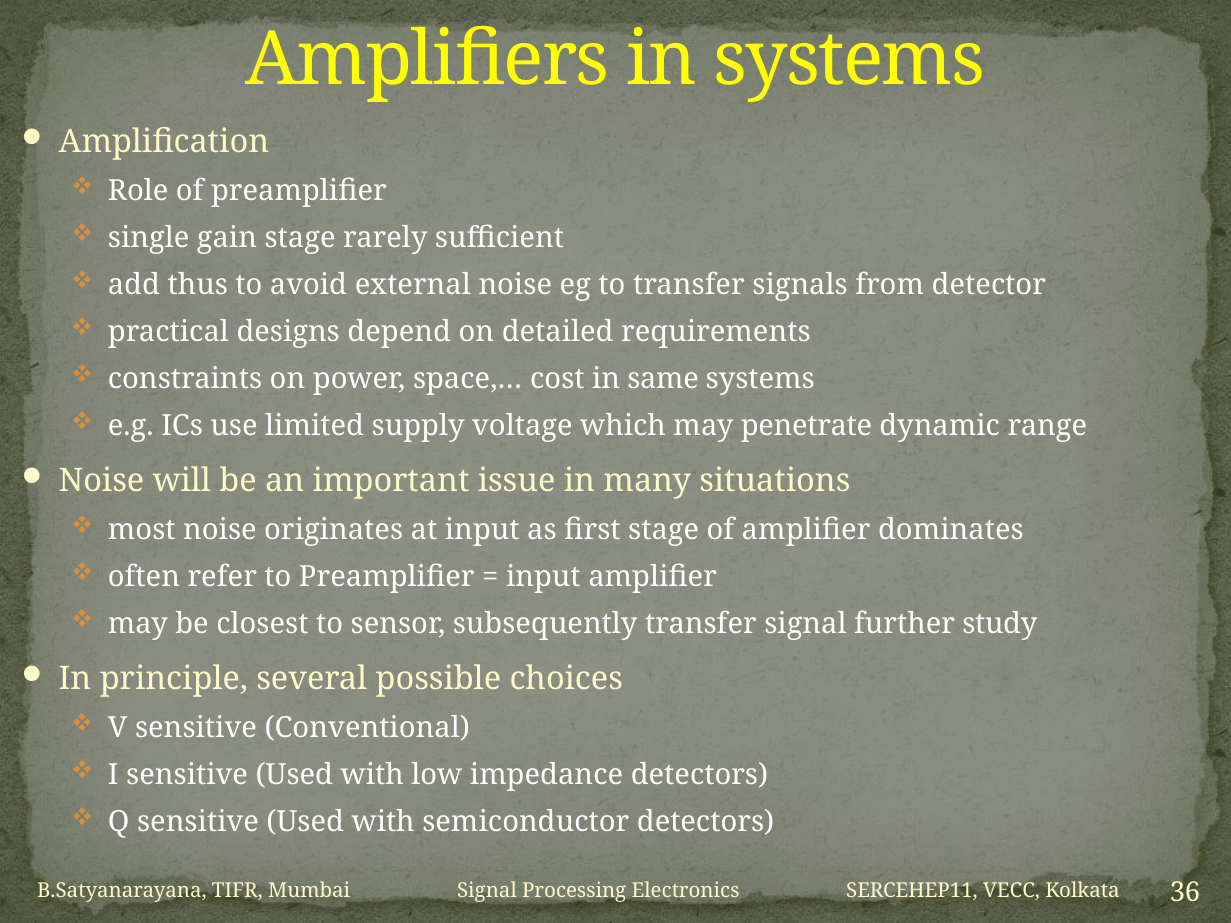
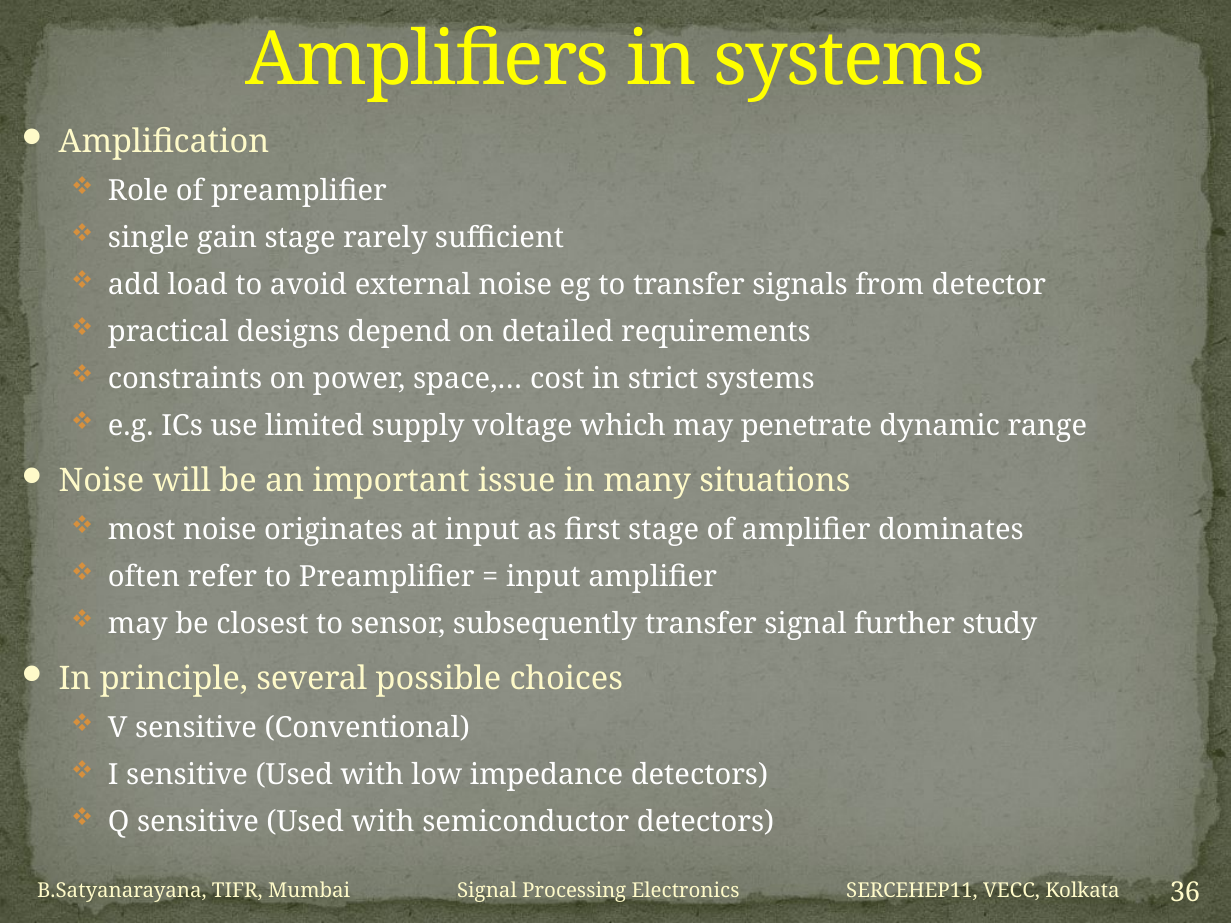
thus: thus -> load (198, 285)
same: same -> strict (663, 379)
